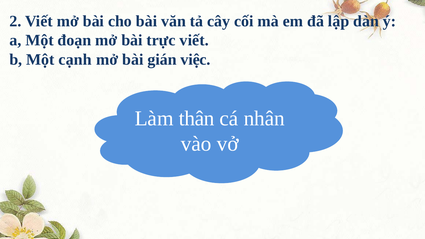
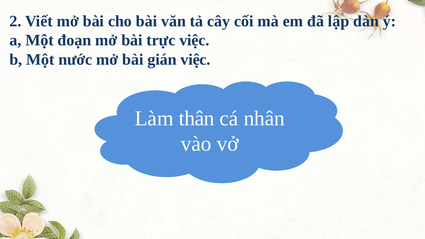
trực viết: viết -> việc (194, 40)
cạnh: cạnh -> nước (75, 59)
